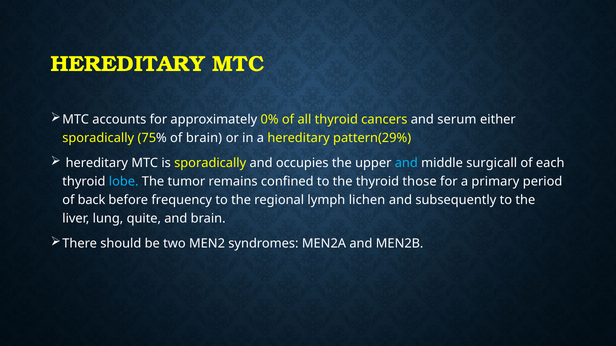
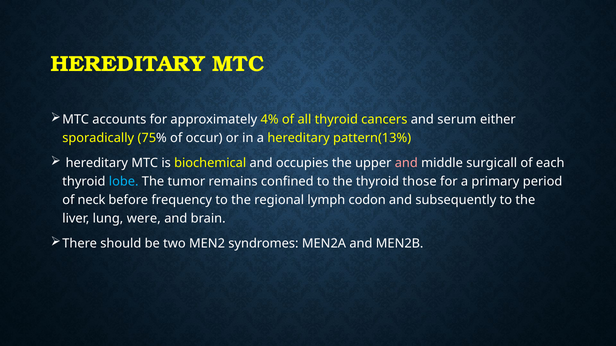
0%: 0% -> 4% (270, 120)
of brain: brain -> occur (204, 138)
pattern(29%: pattern(29% -> pattern(13% (372, 138)
is sporadically: sporadically -> biochemical (210, 163)
and colour: light blue -> pink (406, 163)
back: back -> neck (92, 200)
lichen: lichen -> codon (367, 200)
quite: quite -> were (144, 219)
